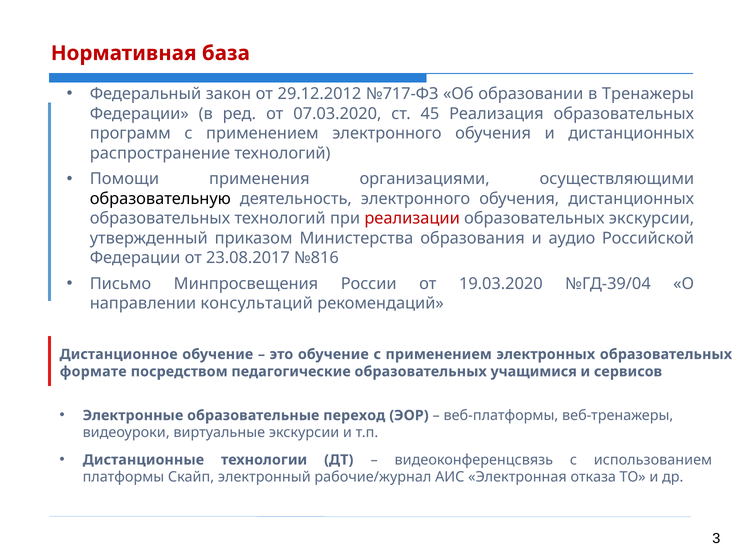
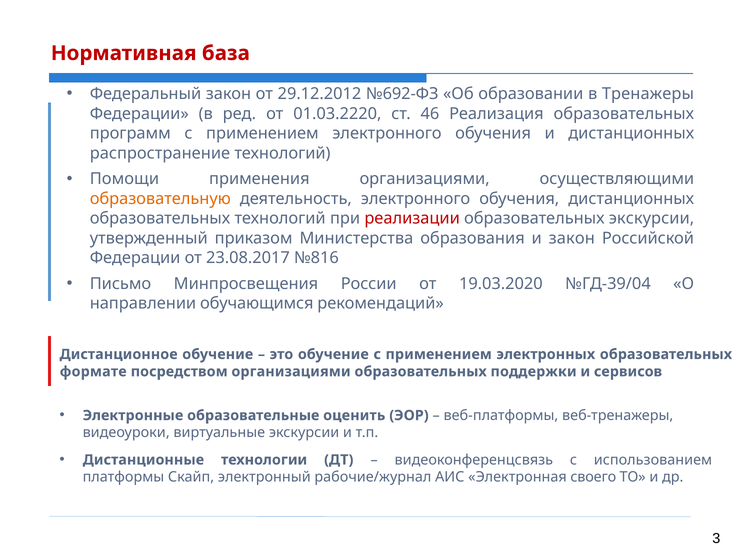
№717-ФЗ: №717-ФЗ -> №692-ФЗ (402, 94)
07.03.2020: 07.03.2020 -> 01.03.2220 (337, 114)
45: 45 -> 46 (430, 114)
образовательную colour: black -> orange (160, 199)
и аудио: аудио -> закон (572, 238)
консультаций: консультаций -> обучающимся (257, 304)
посредством педагогические: педагогические -> организациями (291, 372)
учащимися: учащимися -> поддержки (534, 372)
переход: переход -> оценить (354, 415)
отказа: отказа -> своего (593, 477)
